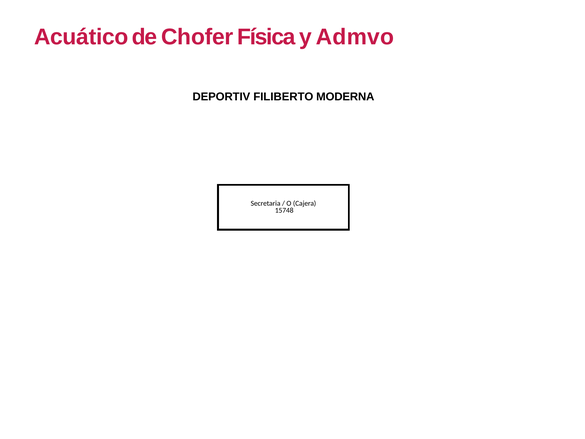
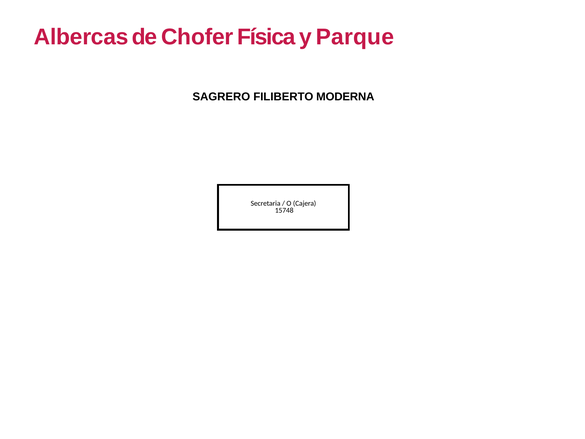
Acuático: Acuático -> Albercas (81, 37)
Admvo: Admvo -> Parque (355, 37)
DEPORTIV: DEPORTIV -> SAGRERO (221, 97)
